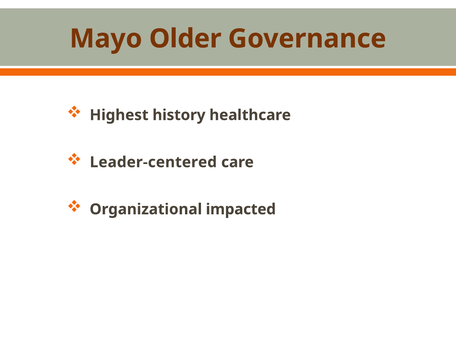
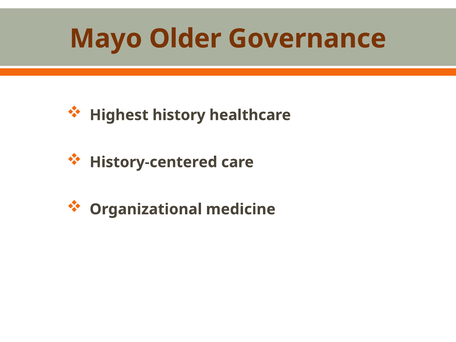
Leader-centered: Leader-centered -> History-centered (153, 162)
impacted: impacted -> medicine (241, 209)
